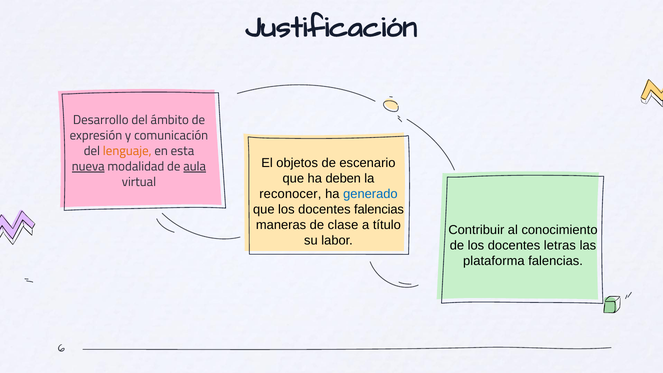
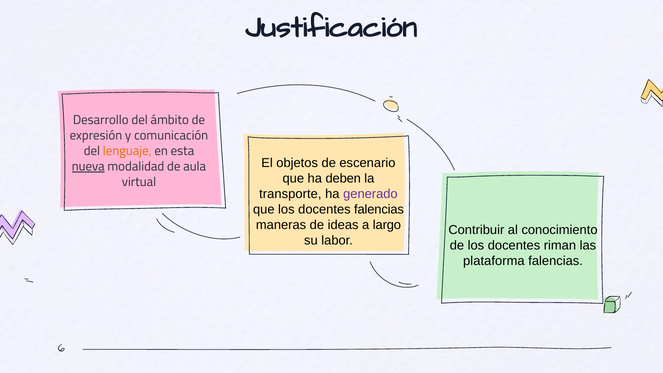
aula underline: present -> none (195, 166)
reconocer: reconocer -> transporte (290, 194)
generado colour: blue -> purple (370, 194)
clase: clase -> ideas (343, 225)
título: título -> largo (387, 225)
letras: letras -> riman (560, 246)
